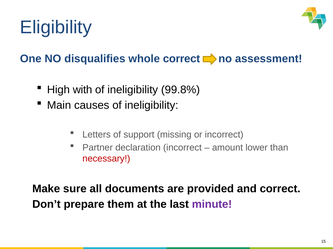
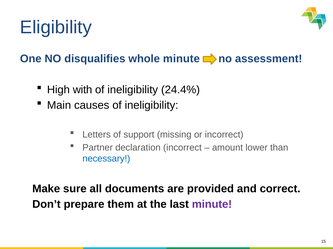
whole correct: correct -> minute (181, 59)
99.8%: 99.8% -> 24.4% (181, 90)
necessary colour: red -> blue (106, 159)
